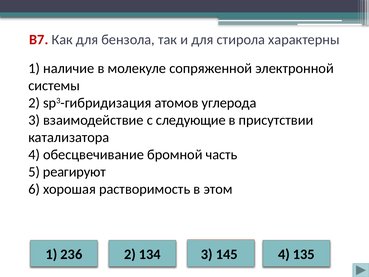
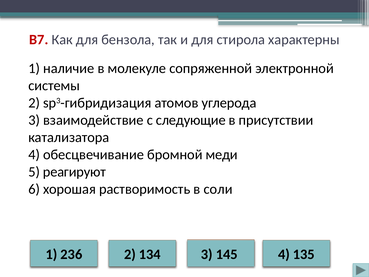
часть: часть -> меди (222, 155)
этом: этом -> соли (218, 189)
